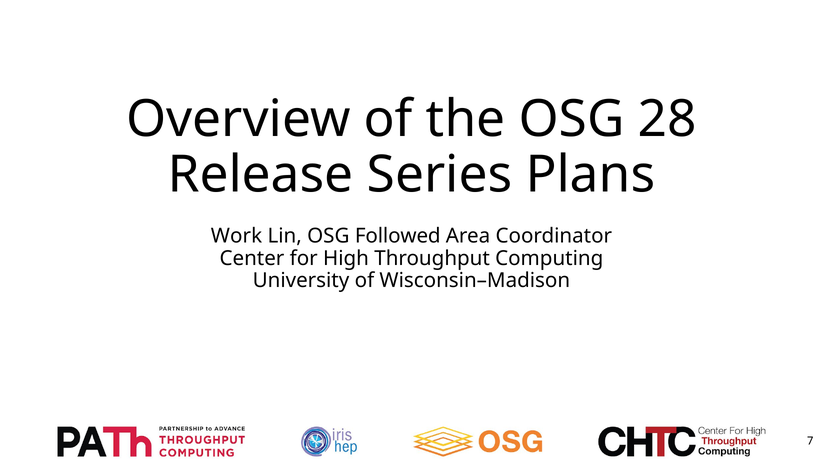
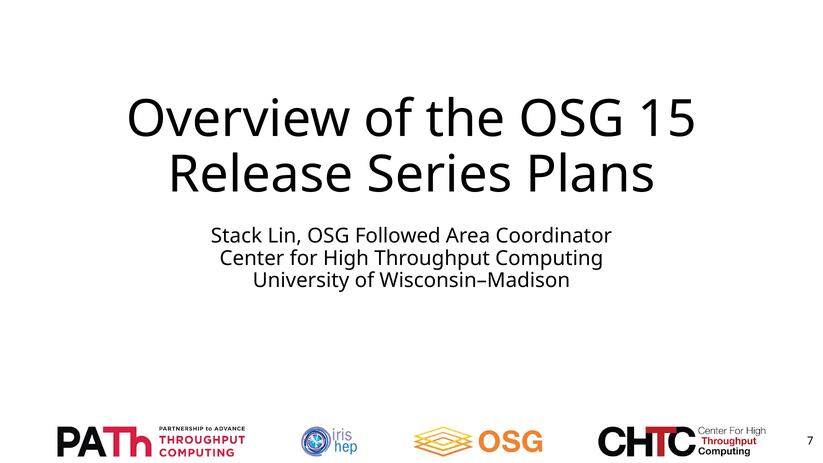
28: 28 -> 15 (667, 119)
Work: Work -> Stack (236, 236)
